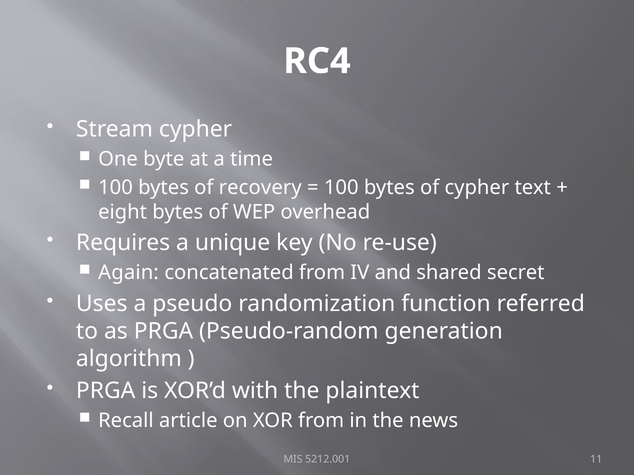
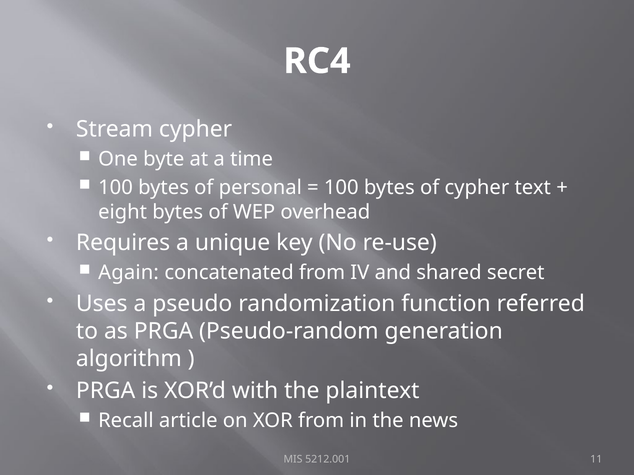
recovery: recovery -> personal (260, 188)
